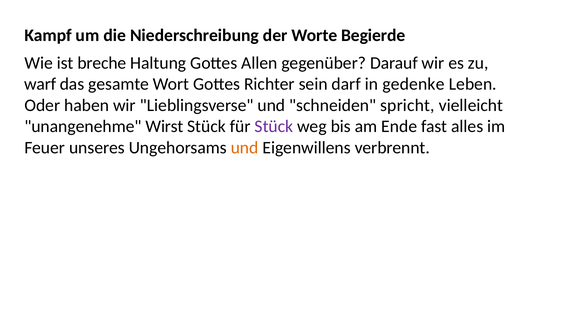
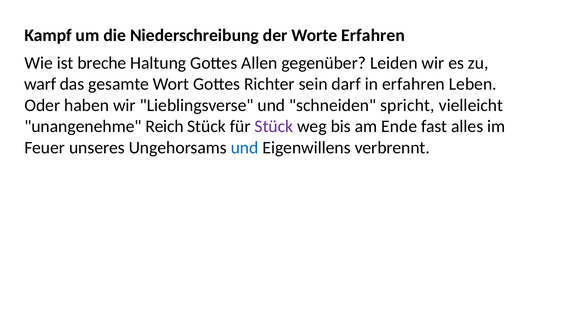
Worte Begierde: Begierde -> Erfahren (373, 35)
Darauf: Darauf -> Leiden (394, 63)
in gedenke: gedenke -> erfahren (413, 84)
Wirst: Wirst -> Reich (165, 127)
und colour: orange -> blue (245, 148)
